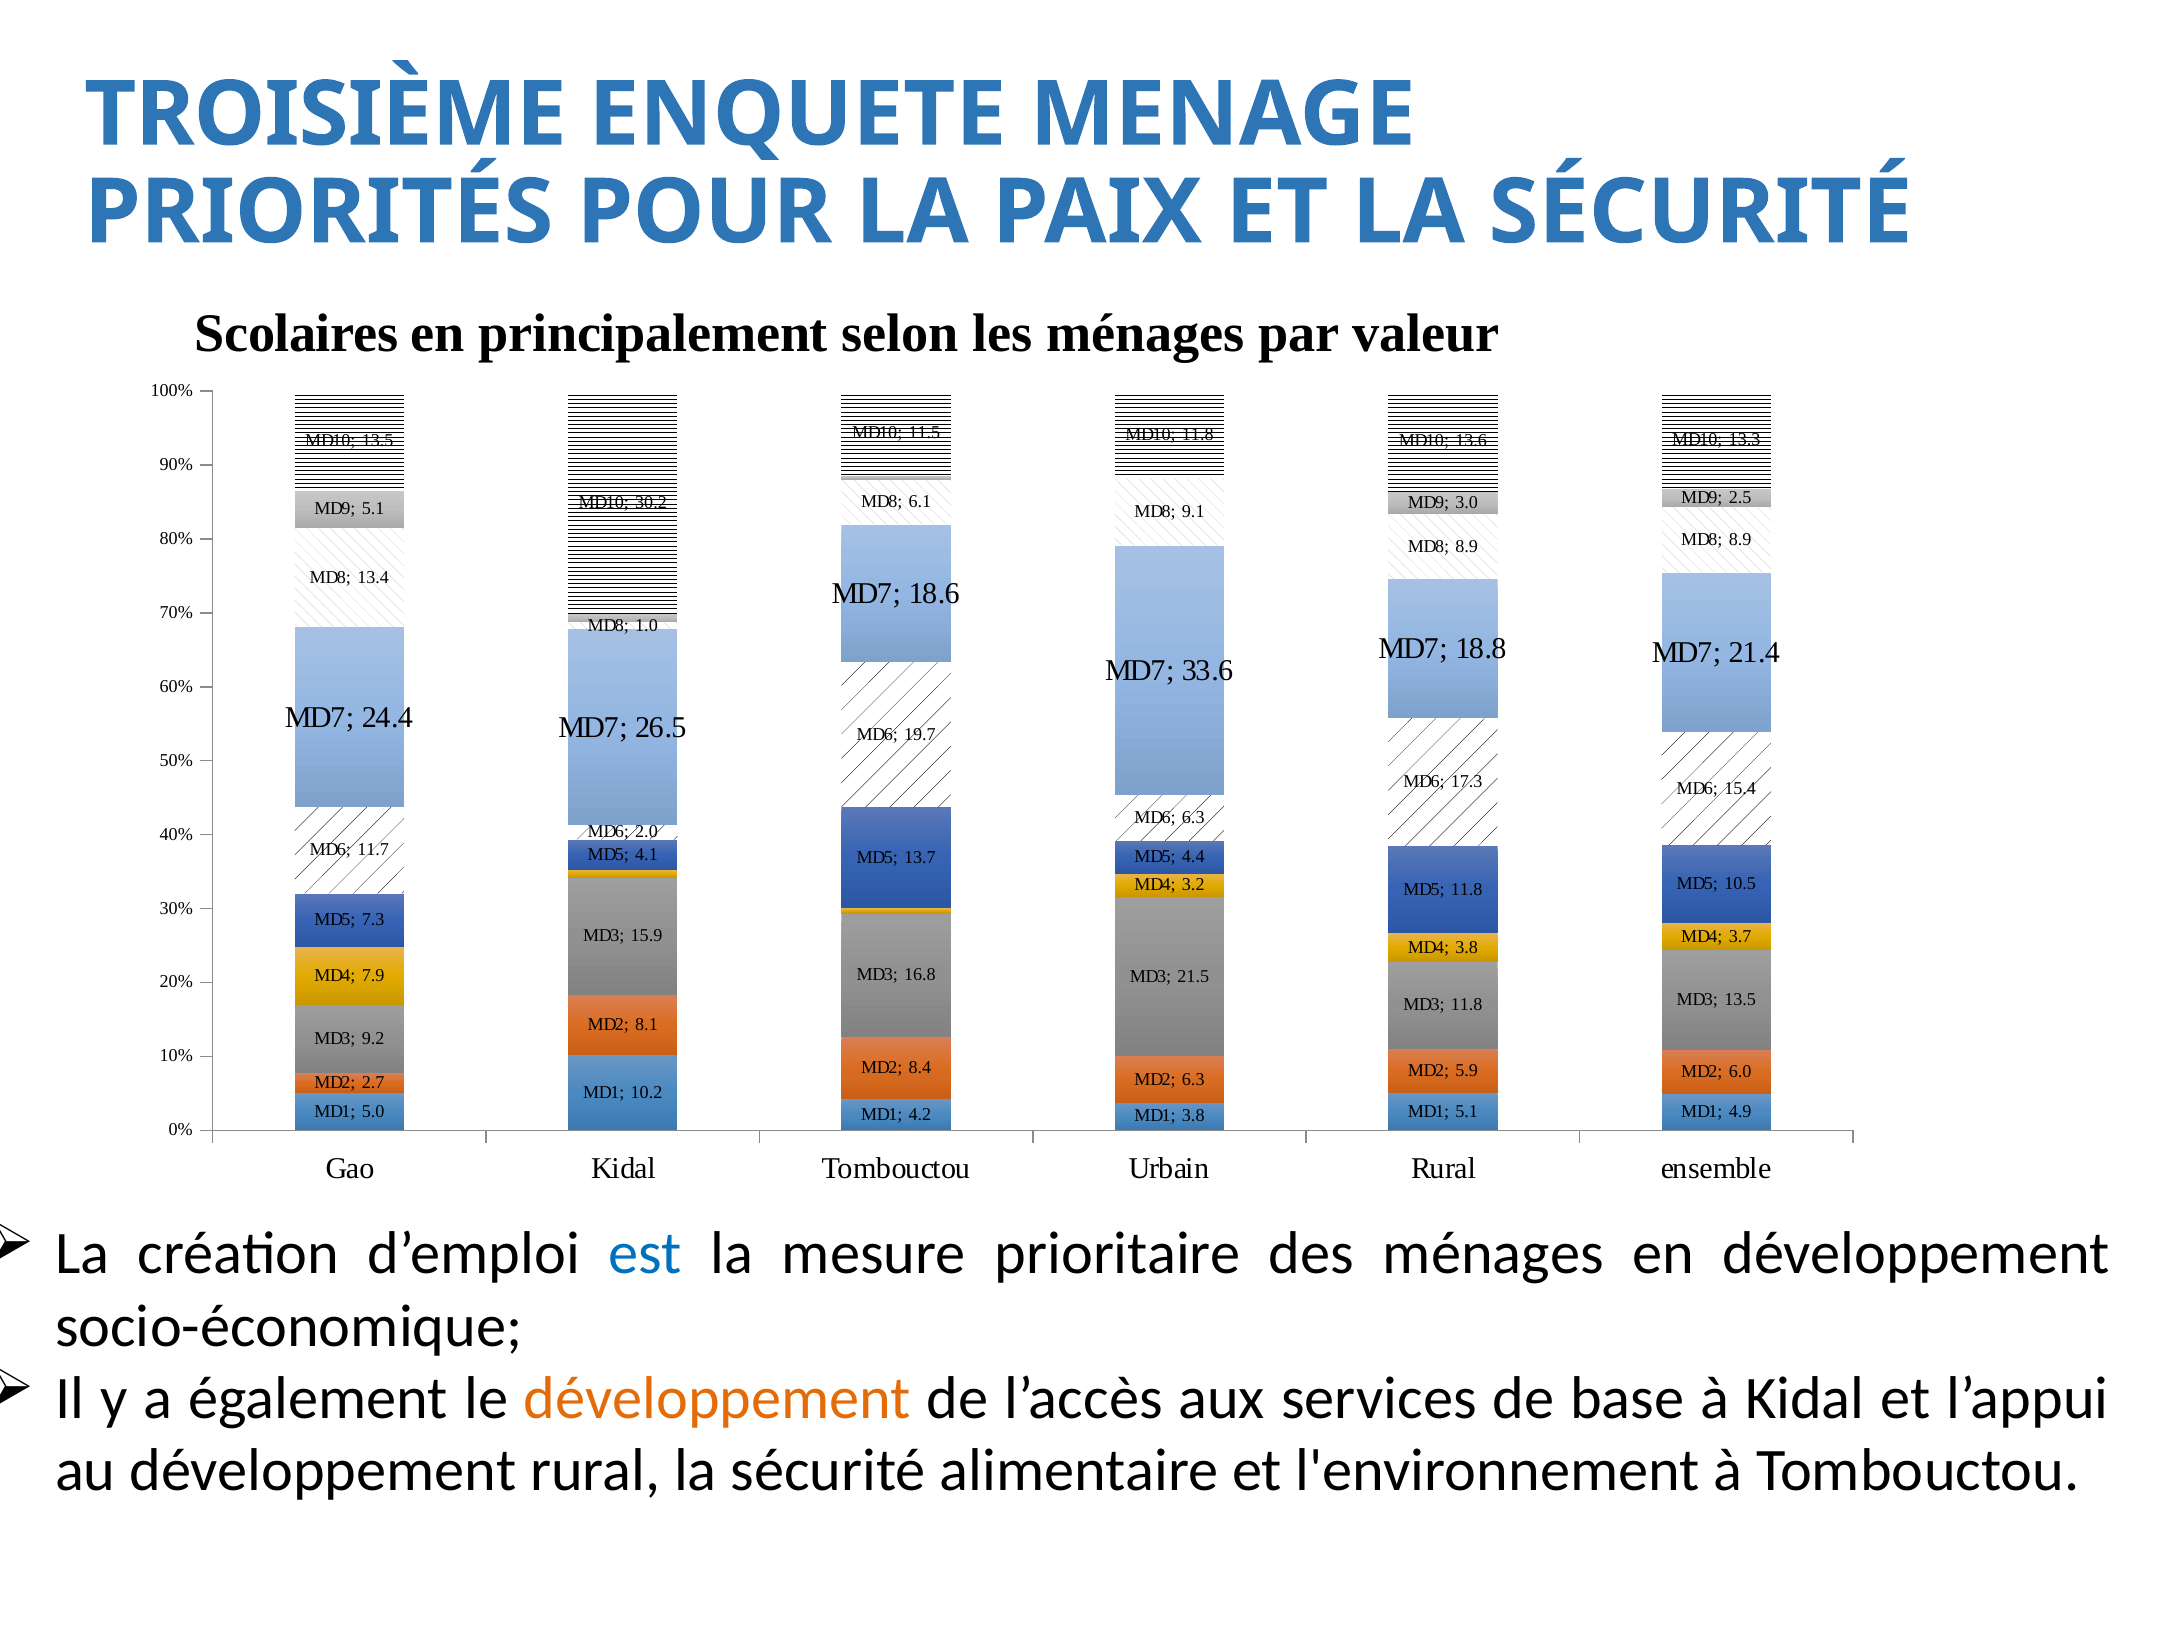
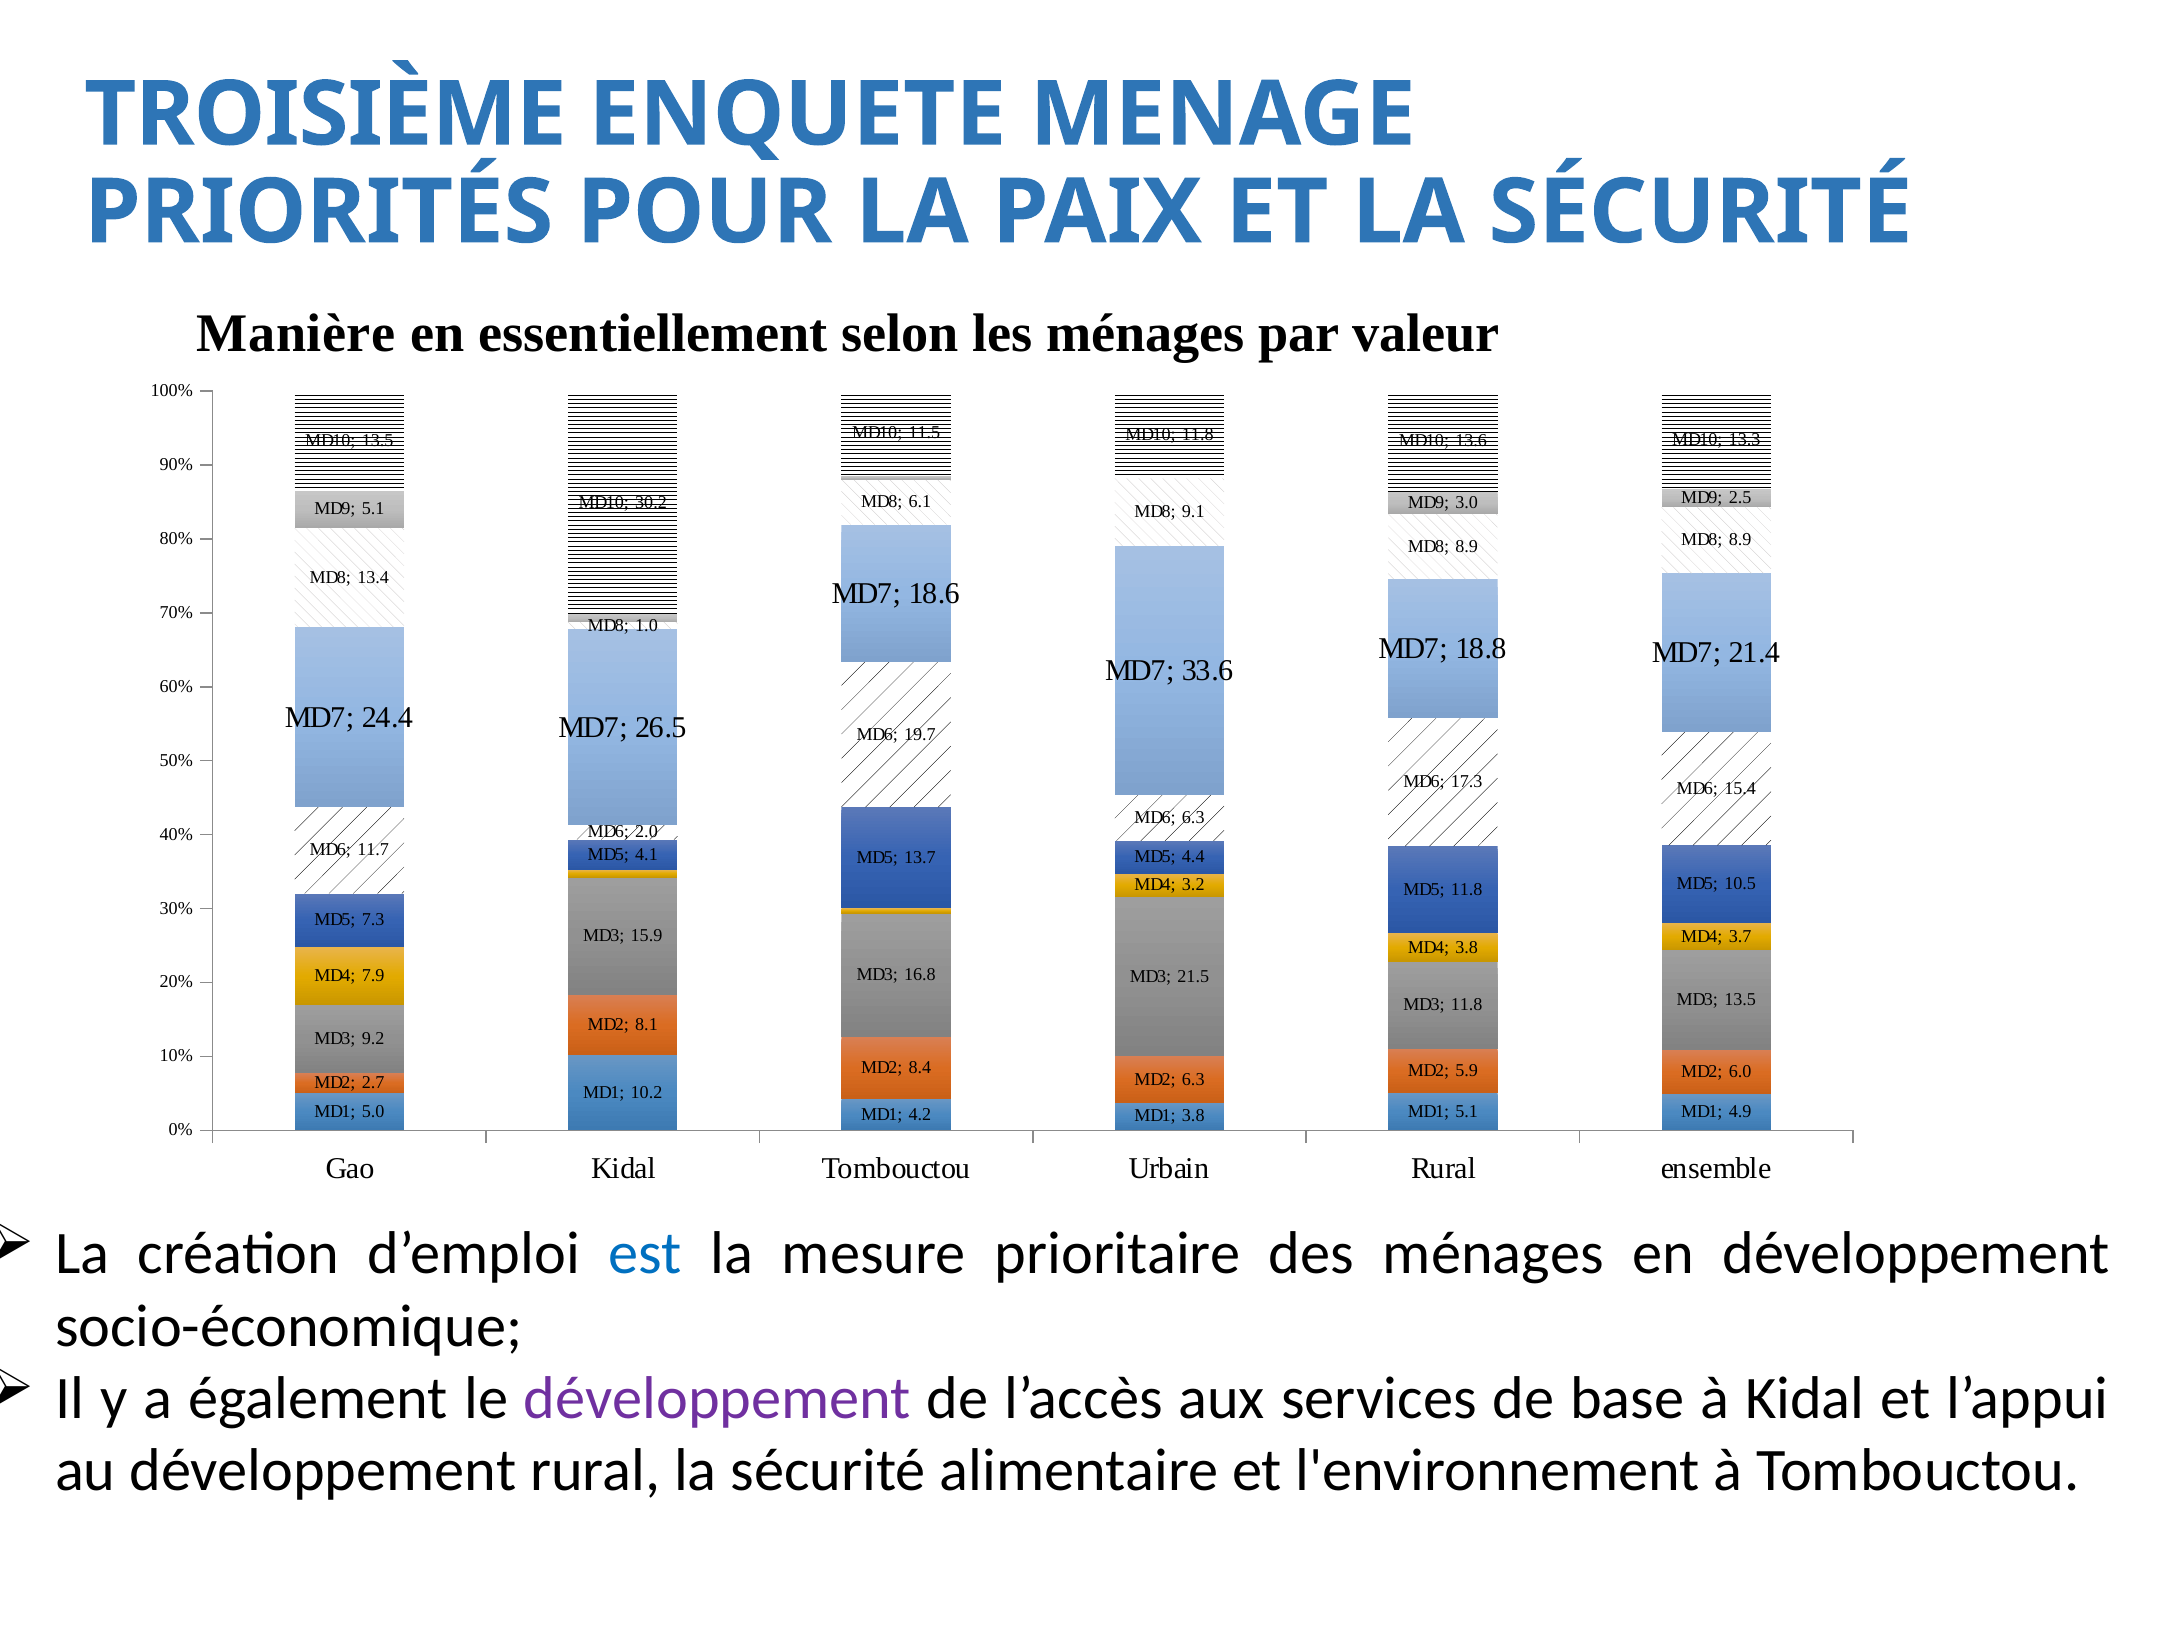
Scolaires: Scolaires -> Manière (296, 334)
principalement: principalement -> essentiellement (653, 334)
développement colour: orange -> purple (717, 1398)
